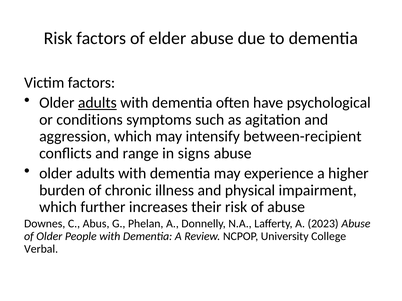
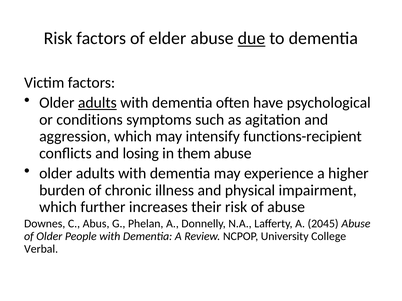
due underline: none -> present (252, 38)
between-recipient: between-recipient -> functions-recipient (303, 137)
range: range -> losing (141, 154)
signs: signs -> them (194, 154)
2023: 2023 -> 2045 (323, 224)
